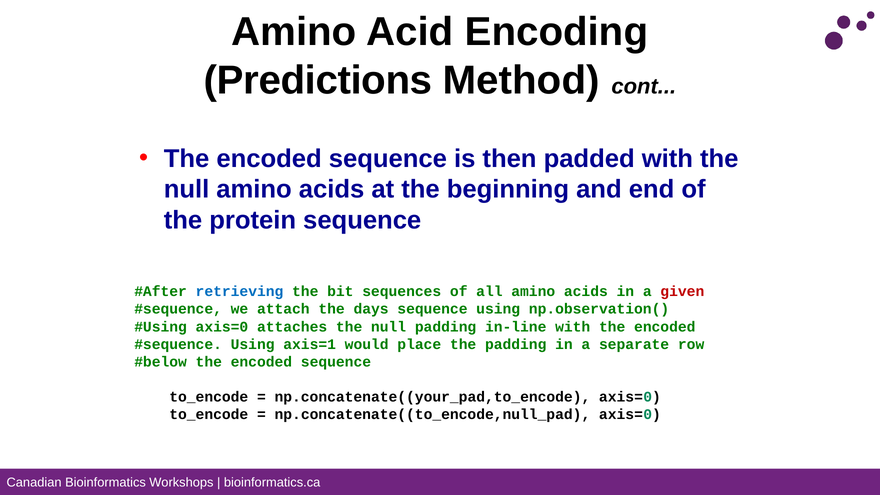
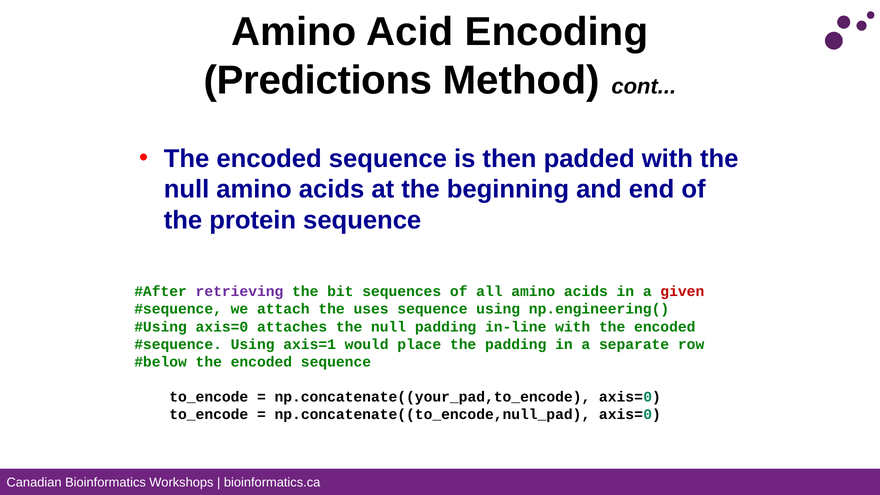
retrieving colour: blue -> purple (240, 292)
days: days -> uses (371, 309)
np.observation(: np.observation( -> np.engineering( (599, 309)
